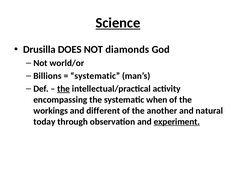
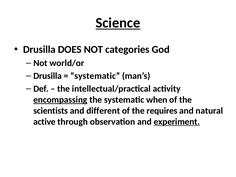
diamonds: diamonds -> categories (127, 50)
Billions: Billions -> Drusilla (48, 76)
the underline: present -> none (64, 89)
encompassing underline: none -> present (60, 100)
workings: workings -> scientists (51, 111)
another: another -> requires (162, 111)
today: today -> active (44, 122)
